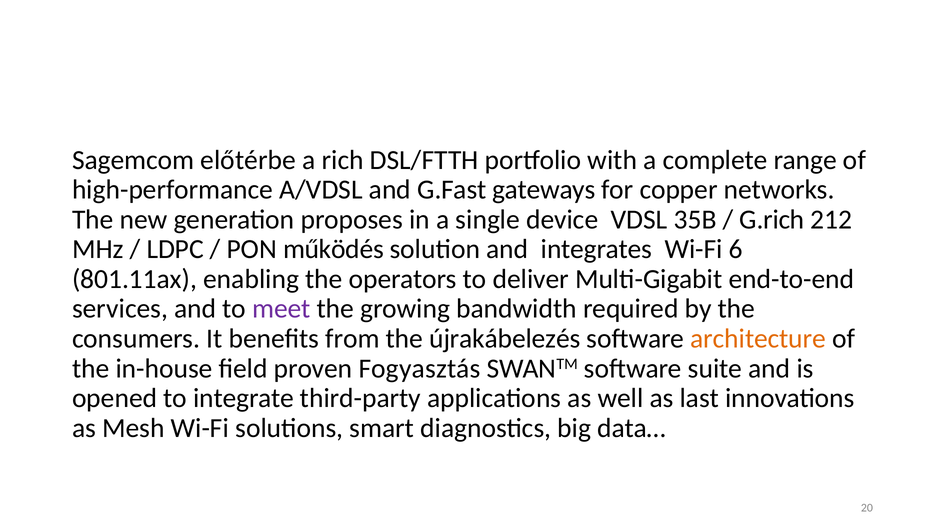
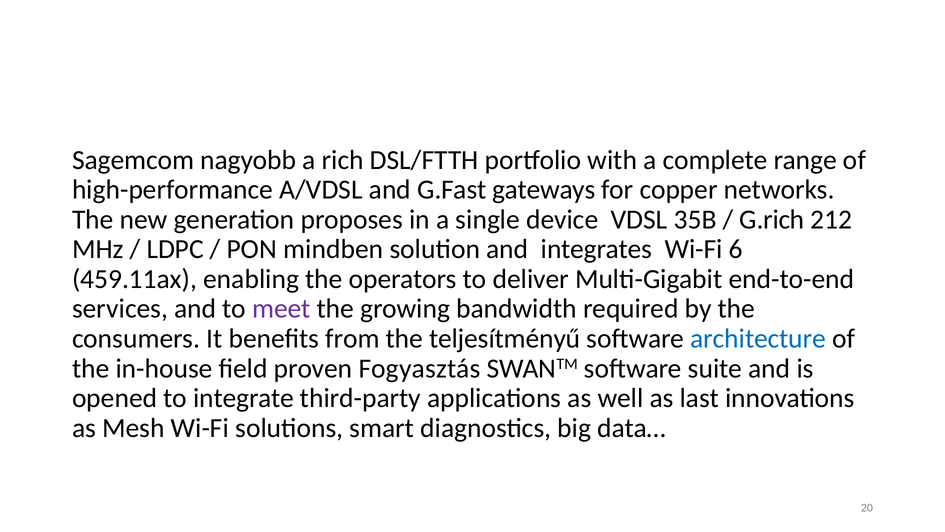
előtérbe: előtérbe -> nagyobb (248, 160)
működés: működés -> mindben (333, 249)
801.11ax: 801.11ax -> 459.11ax (135, 279)
újrakábelezés: újrakábelezés -> teljesítményű (505, 338)
architecture colour: orange -> blue (758, 338)
